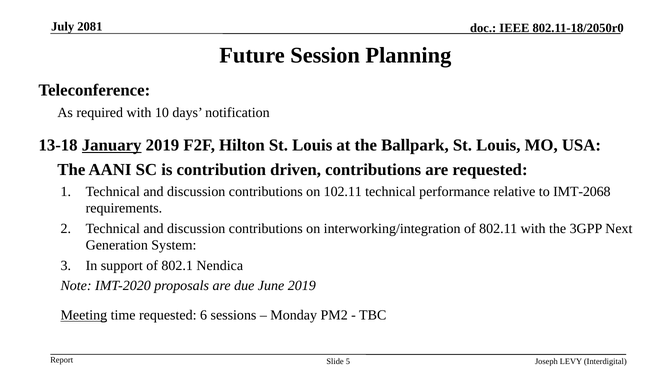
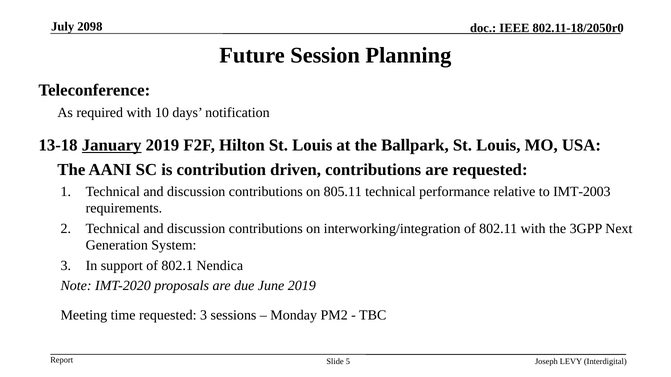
2081: 2081 -> 2098 (90, 27)
102.11: 102.11 -> 805.11 (343, 192)
IMT-2068: IMT-2068 -> IMT-2003 (582, 192)
Meeting underline: present -> none (84, 316)
requested 6: 6 -> 3 (204, 316)
